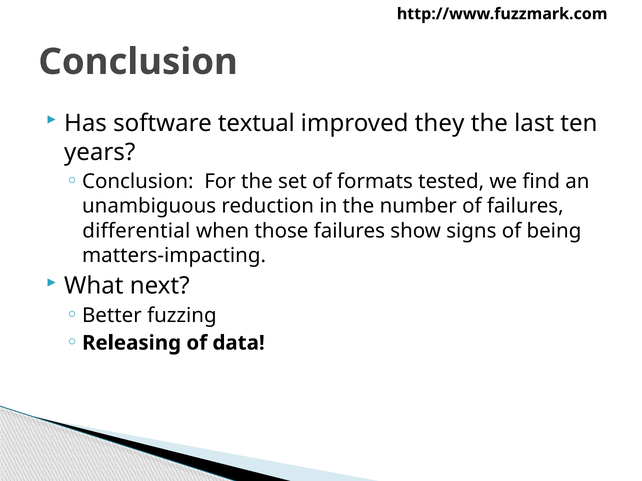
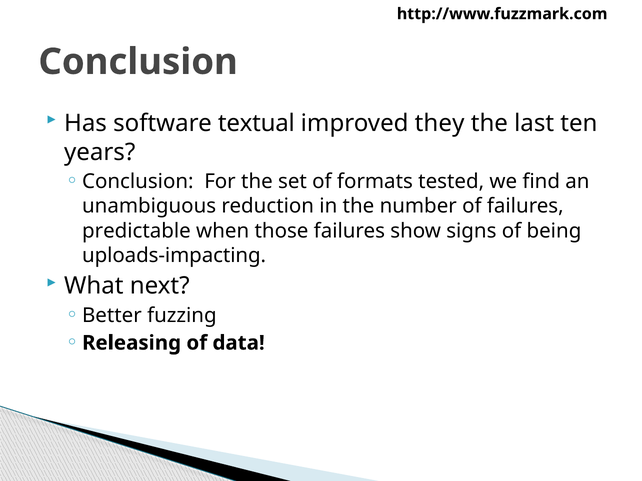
differential: differential -> predictable (136, 231)
matters-impacting: matters-impacting -> uploads-impacting (174, 256)
